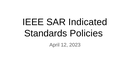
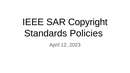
Indicated: Indicated -> Copyright (88, 22)
